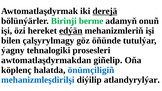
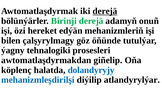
Birinji berme: berme -> derejä (91, 21)
edýän underline: present -> none (71, 31)
önümçiligiñ: önümçiligiñ -> dolandyryjy (91, 70)
